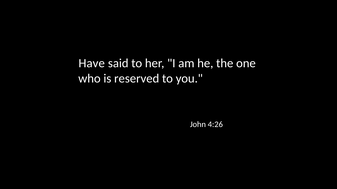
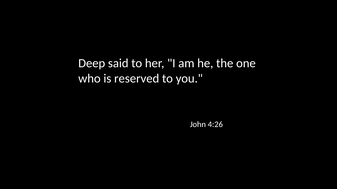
Have: Have -> Deep (92, 63)
